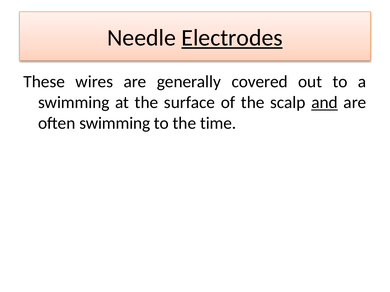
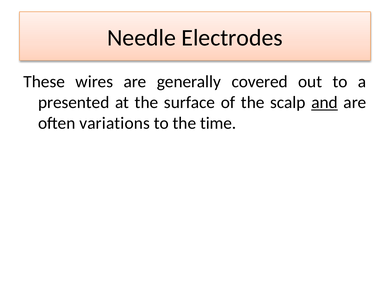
Electrodes underline: present -> none (232, 38)
swimming: swimming -> presented (74, 103)
often swimming: swimming -> variations (115, 123)
